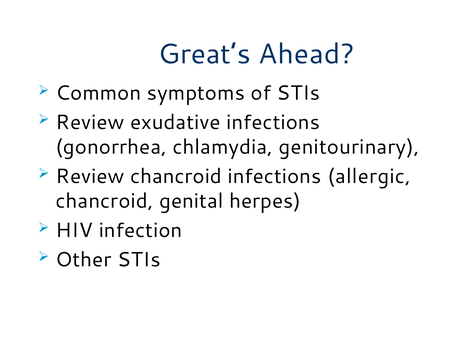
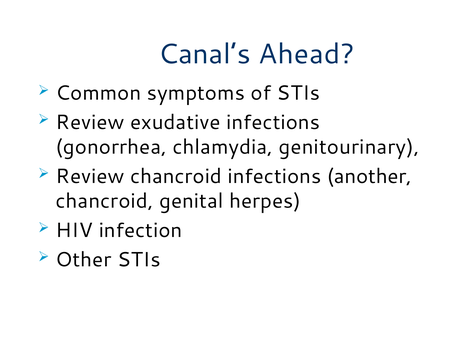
Great’s: Great’s -> Canal’s (205, 54)
allergic: allergic -> another (369, 176)
